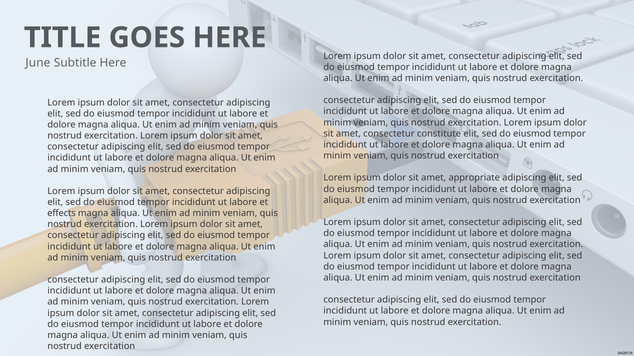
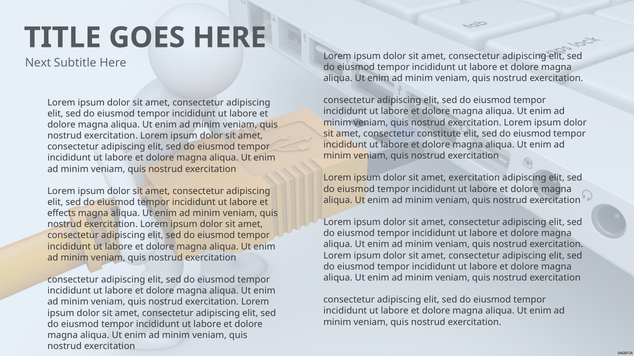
June: June -> Next (38, 63)
amet appropriate: appropriate -> exercitation (474, 178)
